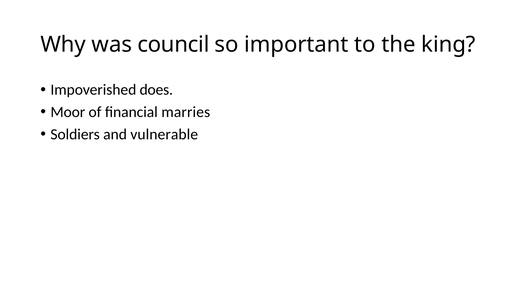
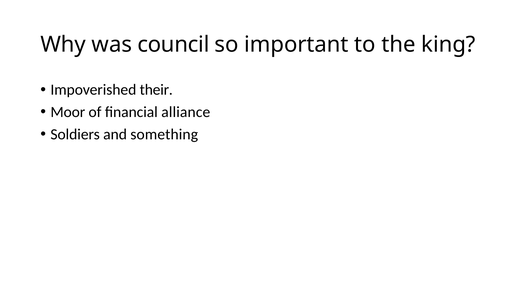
does: does -> their (156, 90)
marries: marries -> alliance (186, 112)
vulnerable: vulnerable -> something (164, 134)
